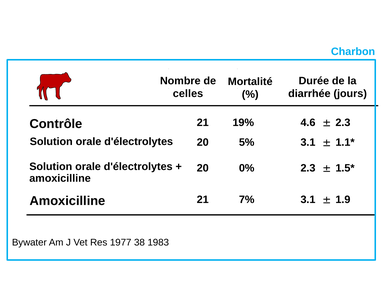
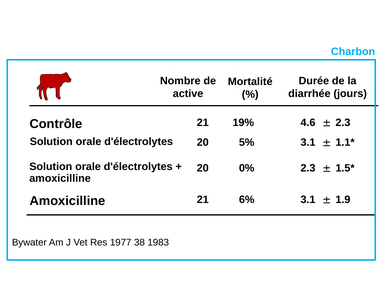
celles: celles -> active (188, 94)
7%: 7% -> 6% (247, 200)
